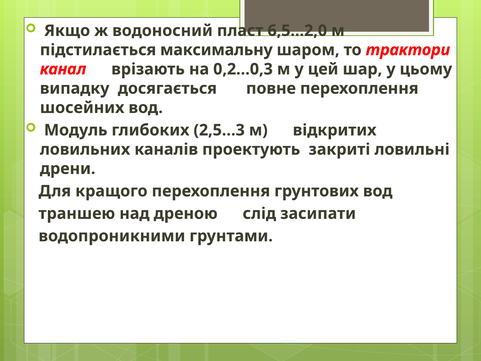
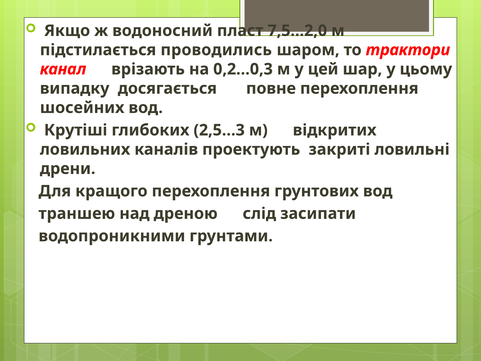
6,5…2,0: 6,5…2,0 -> 7,5…2,0 (297, 31)
максимальну: максимальну -> проводились (216, 50)
Модуль: Модуль -> Крутіші (76, 130)
